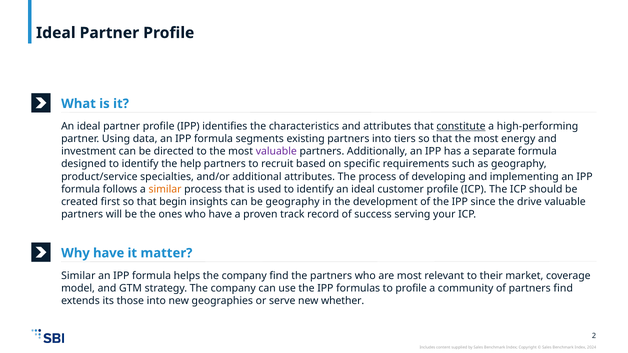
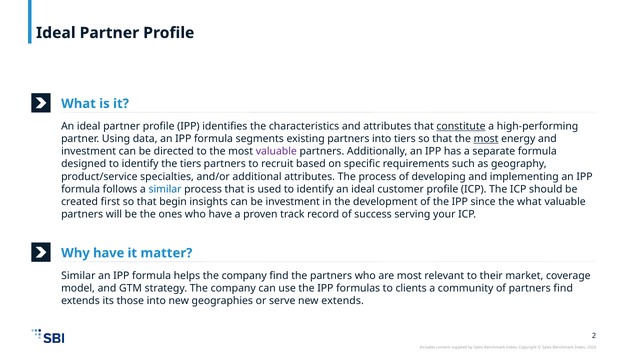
most underline: none -> present (486, 139)
the help: help -> tiers (191, 164)
similar colour: orange -> blue (165, 189)
be geography: geography -> investment (293, 202)
the drive: drive -> what (529, 202)
to profile: profile -> clients (411, 289)
new whether: whether -> extends (343, 301)
